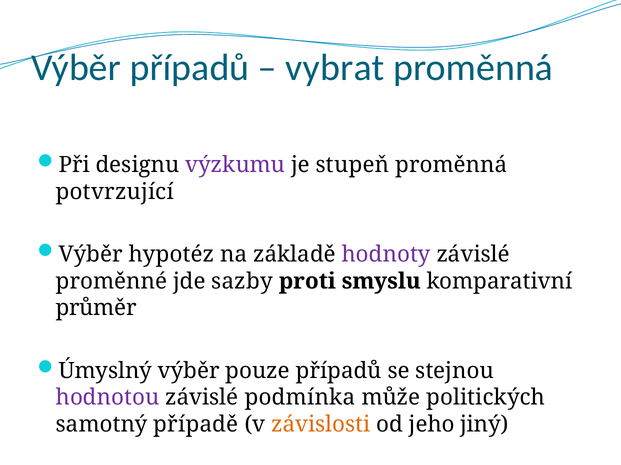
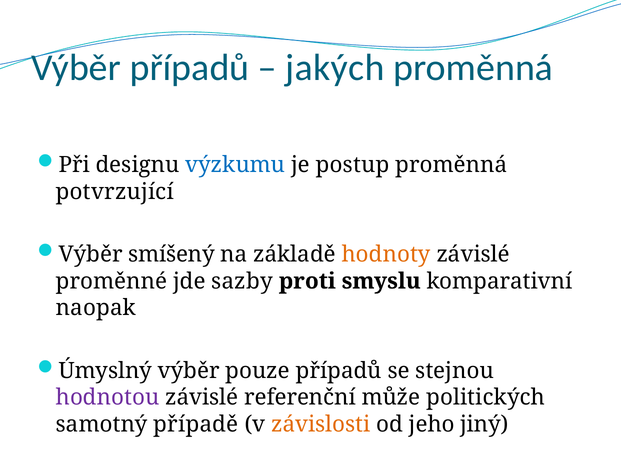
vybrat: vybrat -> jakých (335, 68)
výzkumu colour: purple -> blue (235, 165)
stupeň: stupeň -> postup (352, 165)
hypotéz: hypotéz -> smíšený (172, 255)
hodnoty colour: purple -> orange (386, 255)
průměr: průměr -> naopak (96, 308)
podmínka: podmínka -> referenční (300, 398)
